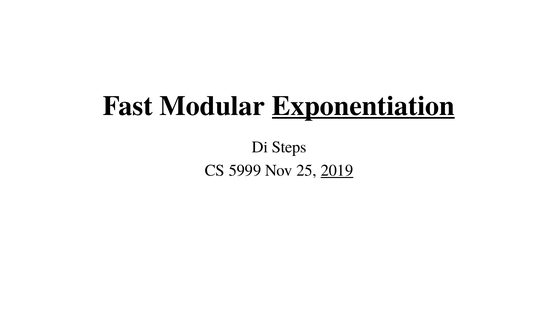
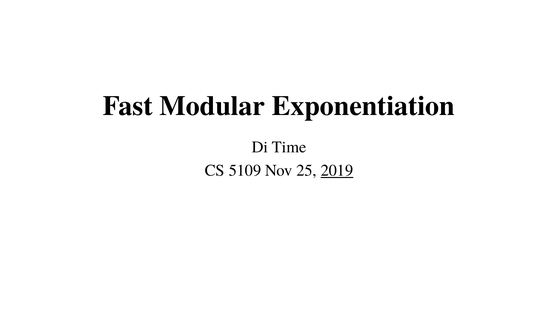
Exponentiation underline: present -> none (363, 106)
Steps: Steps -> Time (289, 147)
5999: 5999 -> 5109 (245, 170)
